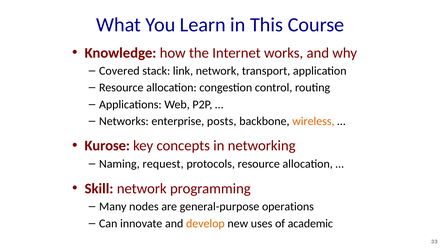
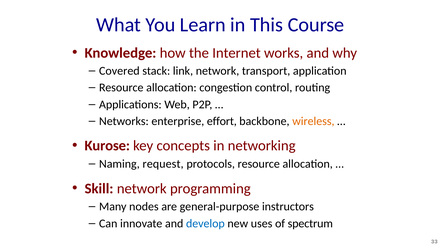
posts: posts -> effort (222, 121)
operations: operations -> instructors (288, 207)
develop colour: orange -> blue (205, 224)
academic: academic -> spectrum (310, 224)
